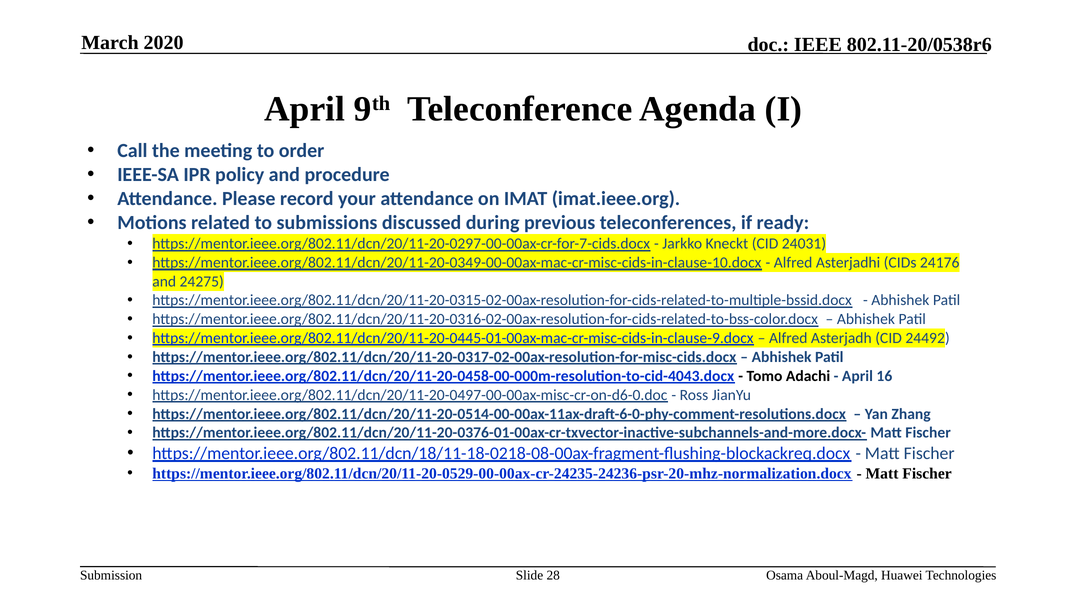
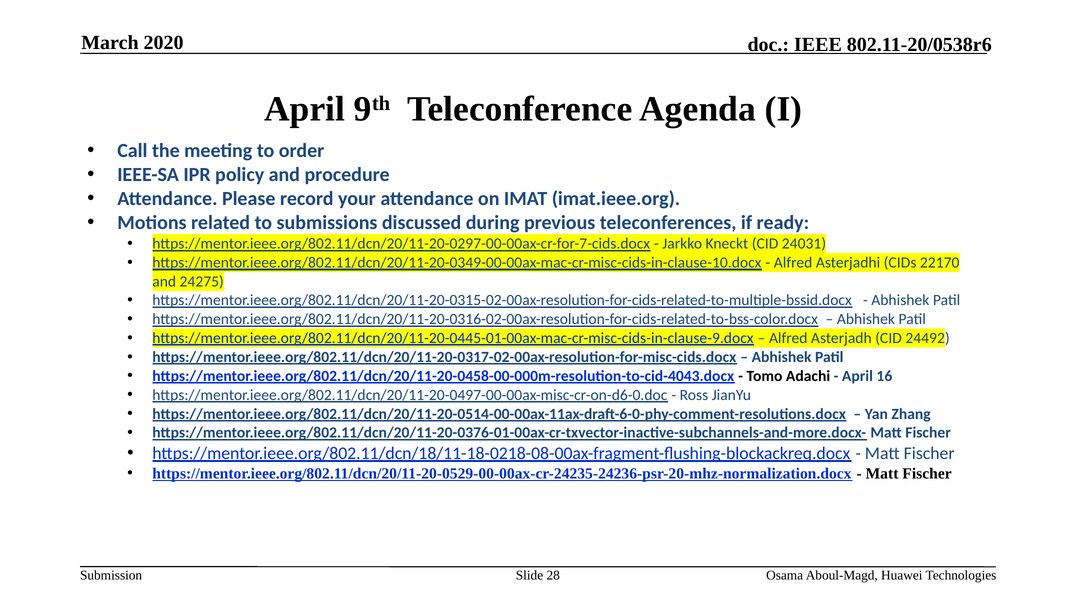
24176: 24176 -> 22170 (940, 263)
